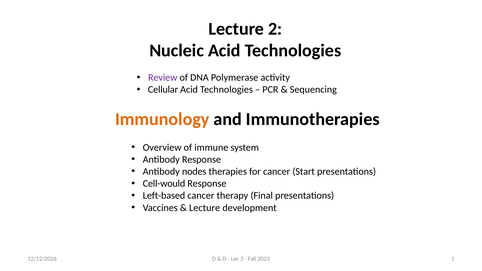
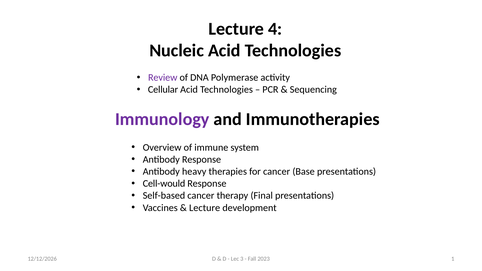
2: 2 -> 4 (275, 29)
Immunology colour: orange -> purple (162, 119)
nodes: nodes -> heavy (194, 172)
Start: Start -> Base (304, 172)
Left-based: Left-based -> Self-based (164, 196)
